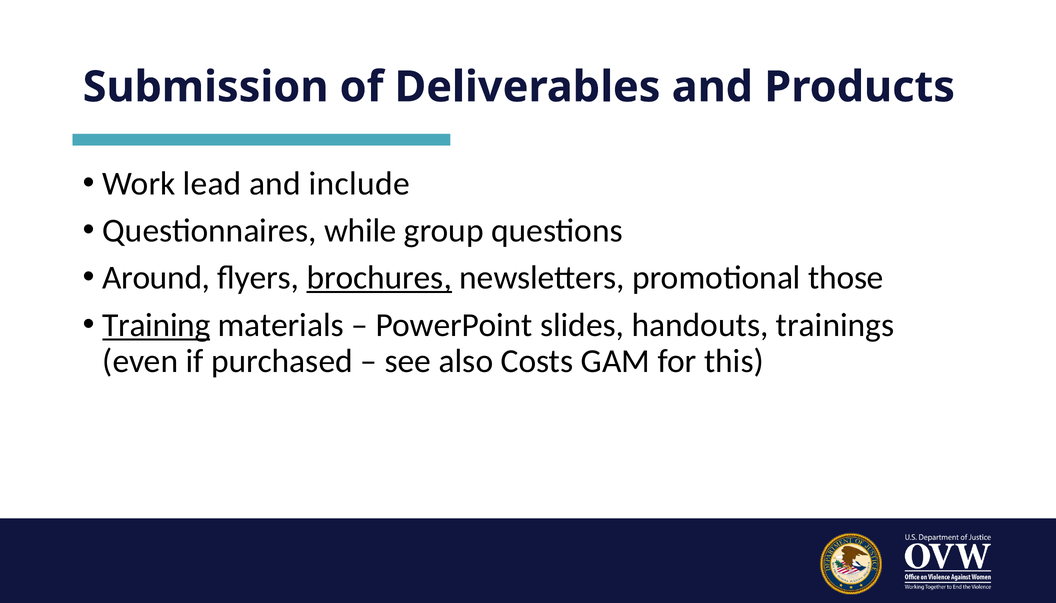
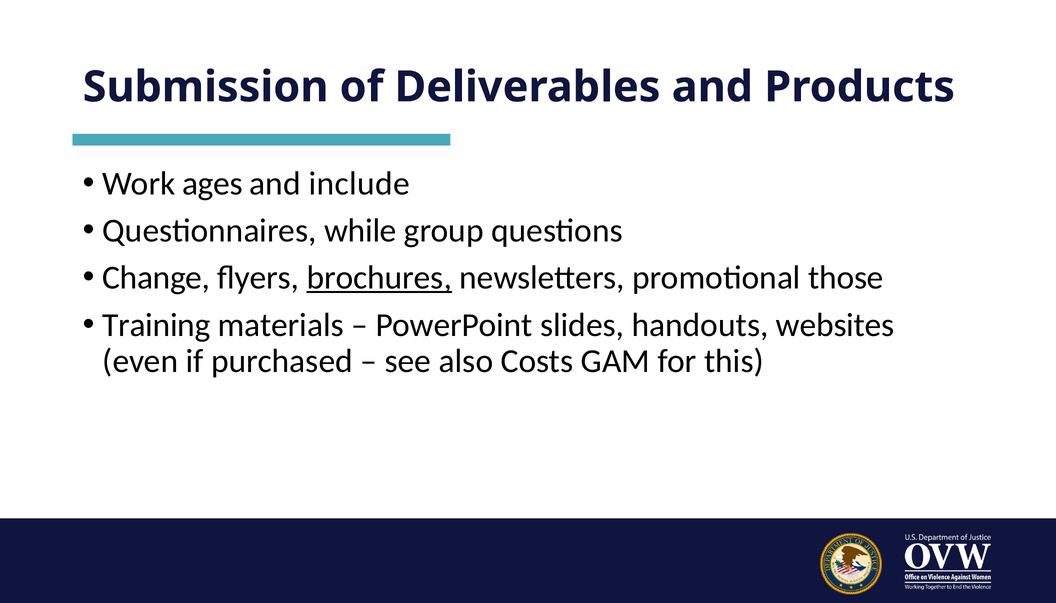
lead: lead -> ages (213, 184)
Around: Around -> Change (156, 278)
Training underline: present -> none (156, 325)
trainings: trainings -> websites (835, 325)
